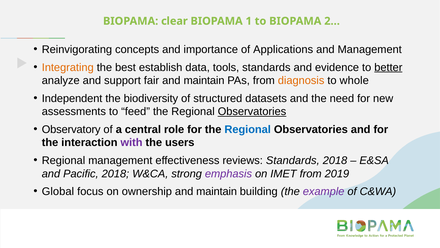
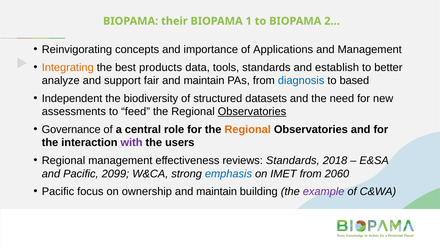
clear: clear -> their (174, 21)
establish: establish -> products (161, 67)
evidence: evidence -> establish (337, 67)
better underline: present -> none (388, 67)
diagnosis colour: orange -> blue (301, 80)
whole: whole -> based (354, 80)
Observatory: Observatory -> Governance (71, 129)
Regional colour: blue -> orange (248, 129)
Pacific 2018: 2018 -> 2099 (115, 173)
emphasis colour: purple -> blue (228, 173)
2019: 2019 -> 2060 (337, 173)
Global: Global -> Pacific (58, 191)
